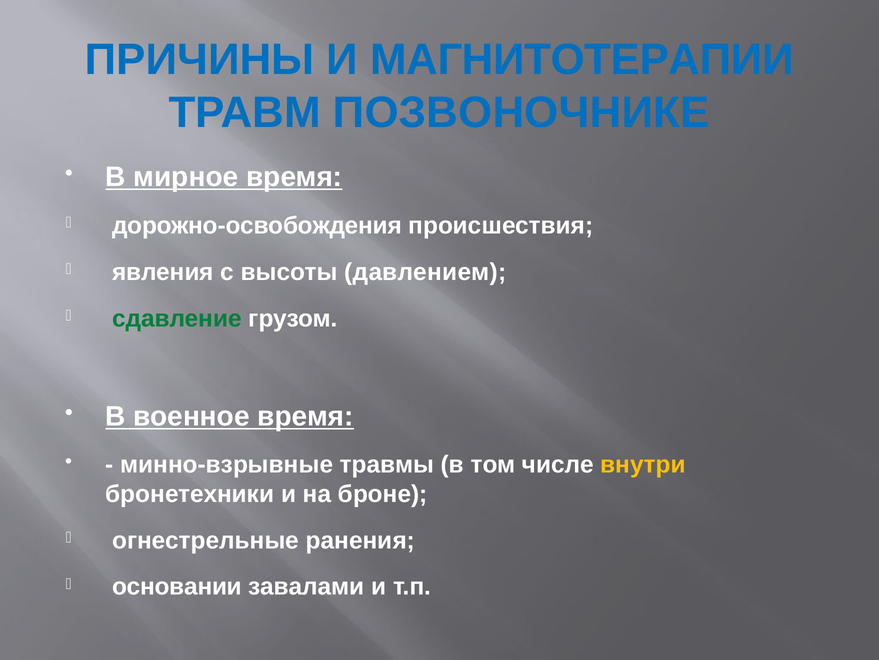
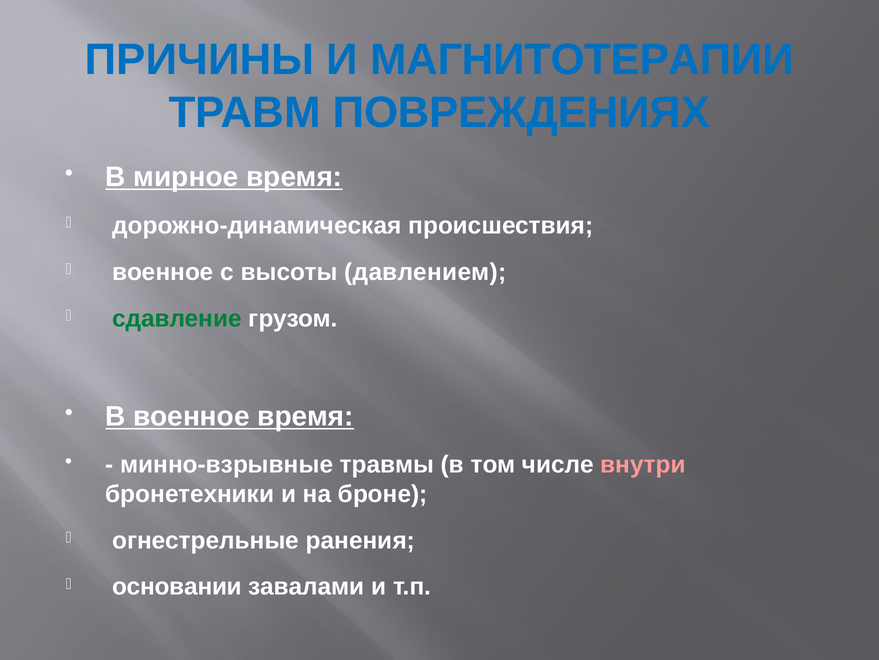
ПОЗВОНОЧНИКЕ: ПОЗВОНОЧНИКЕ -> ПОВРЕЖДЕНИЯХ (521, 113)
дорожно-освобождения: дорожно-освобождения -> дорожно-динамическая (257, 225)
явления: явления -> военное (163, 272)
внутри colour: yellow -> pink (643, 464)
